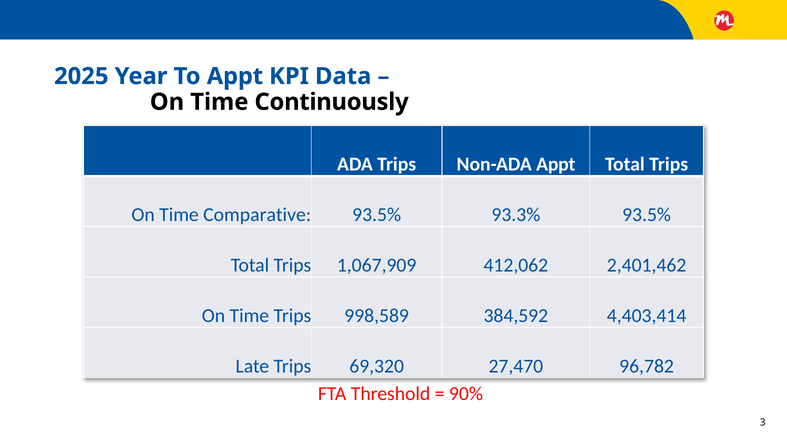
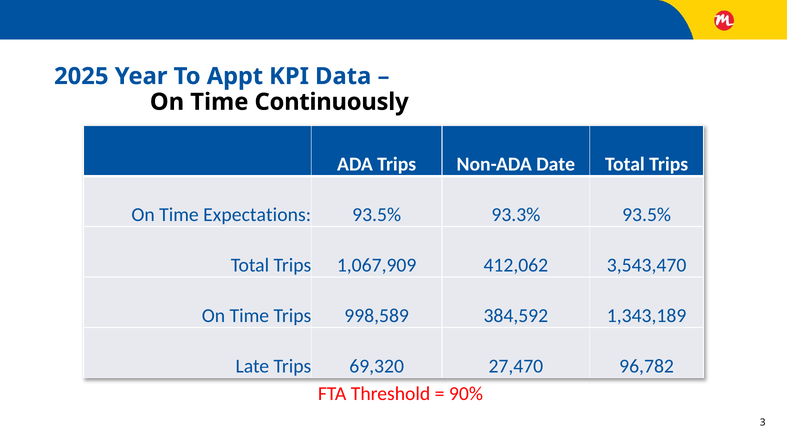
Non-ADA Appt: Appt -> Date (556, 164)
Comparative: Comparative -> Expectations (257, 215)
2,401,462: 2,401,462 -> 3,543,470 (647, 265)
4,403,414: 4,403,414 -> 1,343,189 (647, 315)
